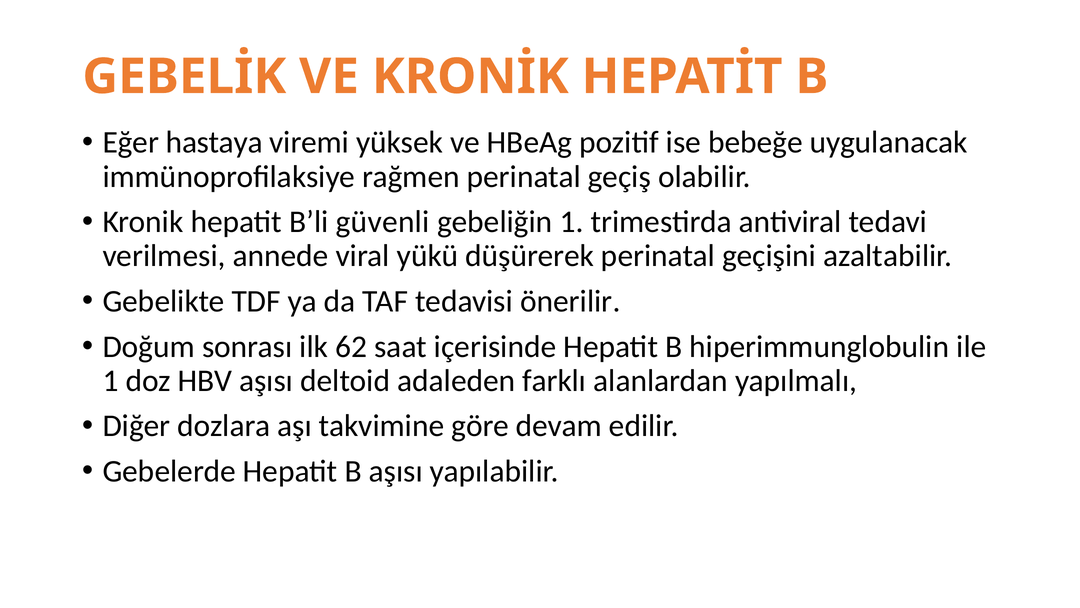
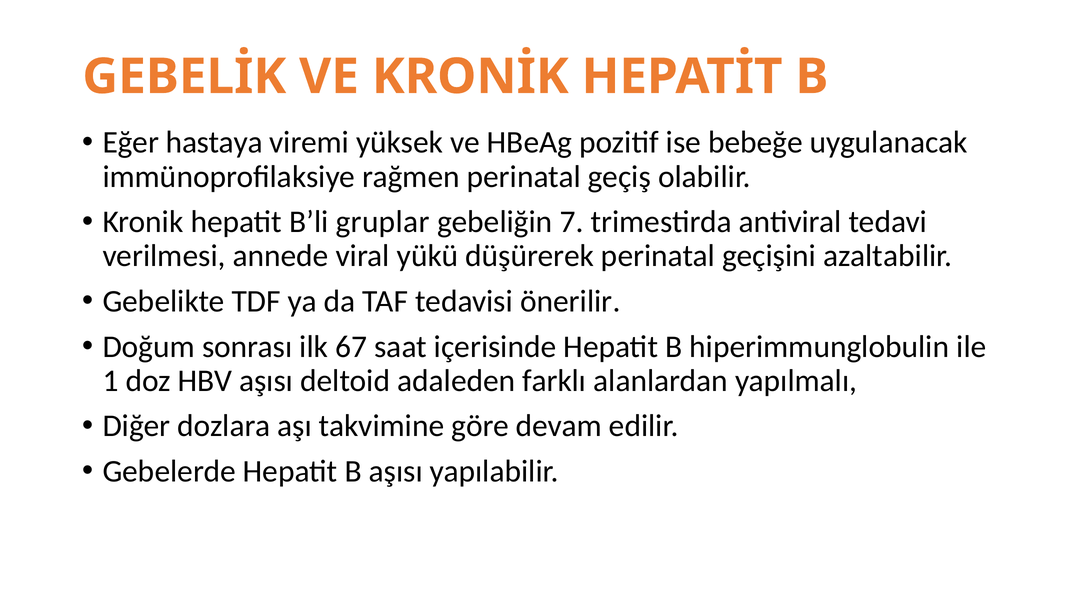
güvenli: güvenli -> gruplar (383, 222)
gebeliğin 1: 1 -> 7 (572, 222)
62: 62 -> 67 (351, 346)
